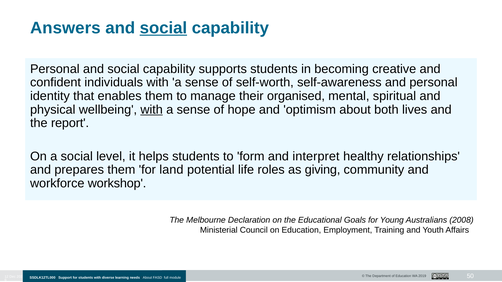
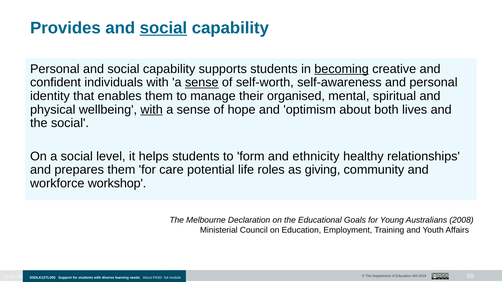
Answers: Answers -> Provides (65, 28)
becoming underline: none -> present (342, 69)
sense underline: none -> present (202, 83)
the report: report -> social (70, 123)
interpret: interpret -> ethnicity (316, 156)
land: land -> care (171, 170)
